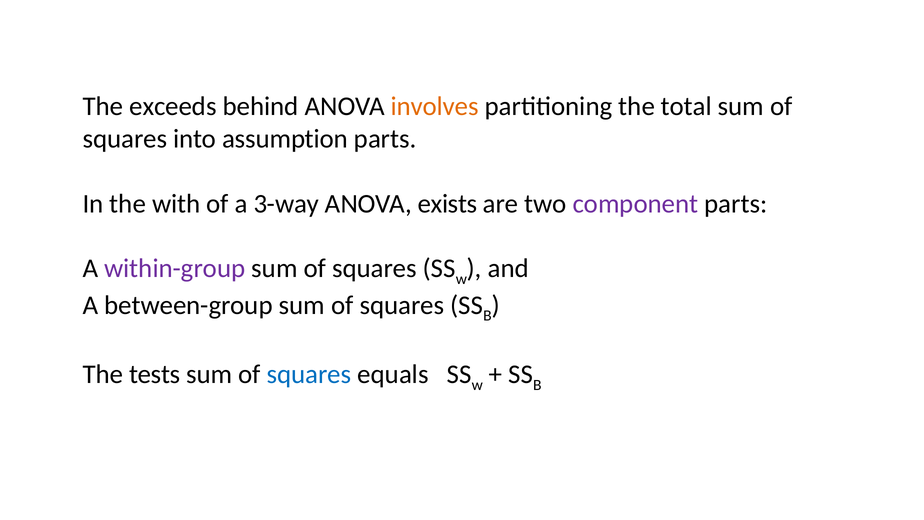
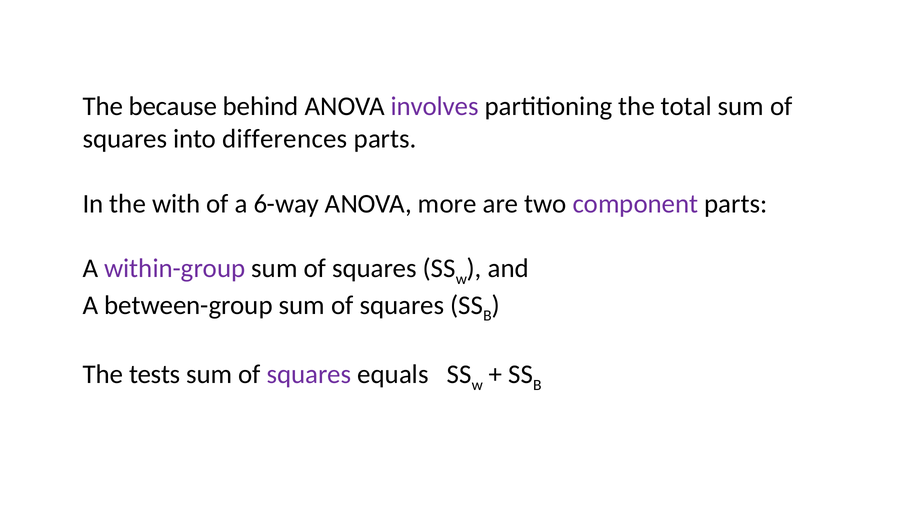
exceeds: exceeds -> because (173, 107)
involves colour: orange -> purple (435, 107)
assumption: assumption -> differences (285, 139)
3-way: 3-way -> 6-way (286, 204)
exists: exists -> more (447, 204)
squares colour: blue -> purple (309, 374)
